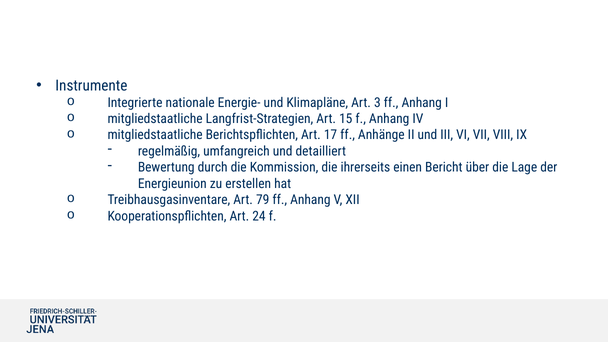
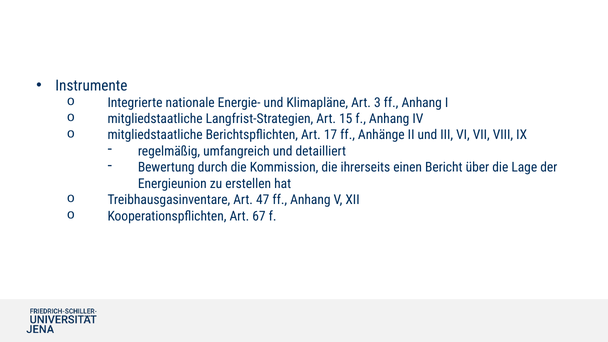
79: 79 -> 47 (263, 200)
24: 24 -> 67 (259, 216)
